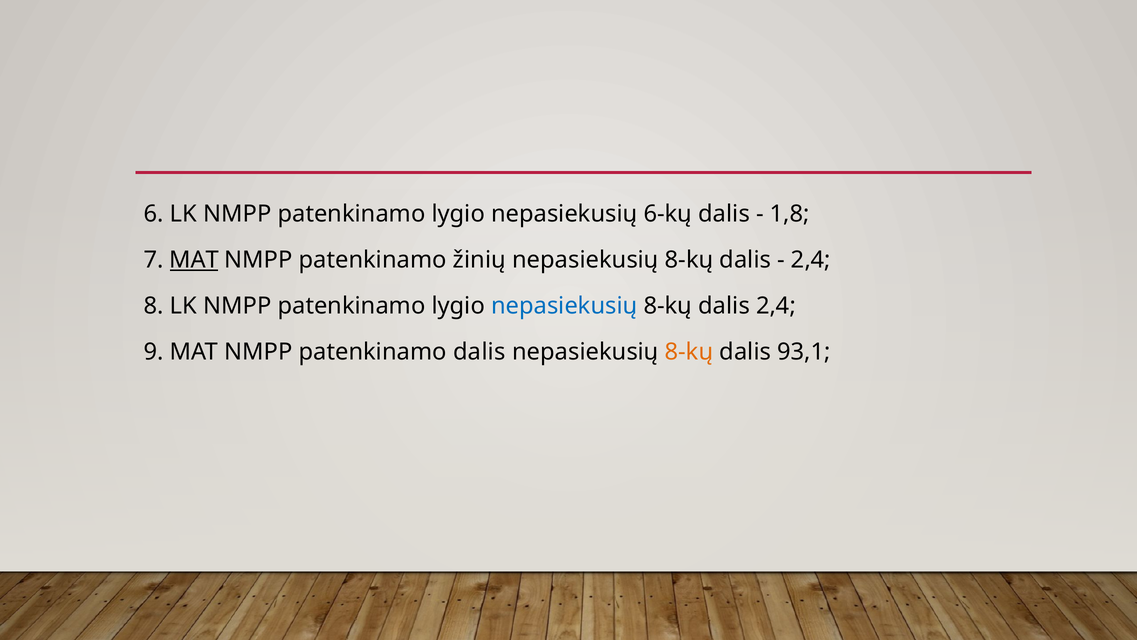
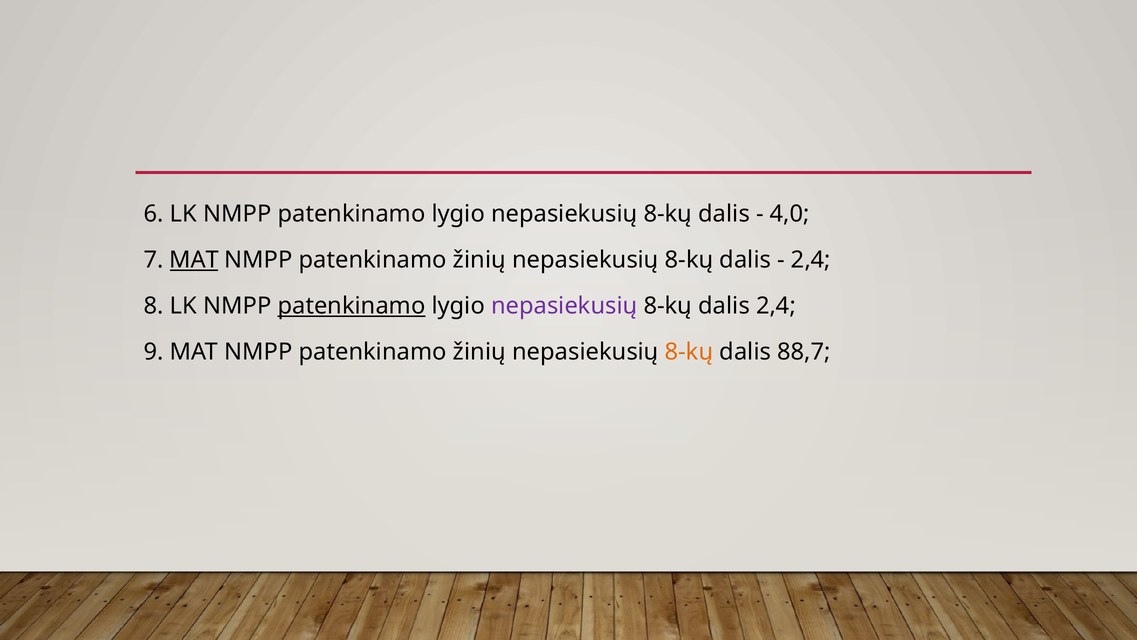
6-kų: 6-kų -> 8-kų (668, 214)
1,8: 1,8 -> 4,0 (790, 214)
patenkinamo underline: none -> present (352, 306)
nepasiekusių colour: blue -> purple (564, 306)
dalis: dalis -> žinių (479, 352)
93,1: 93,1 -> 88,7 (804, 352)
